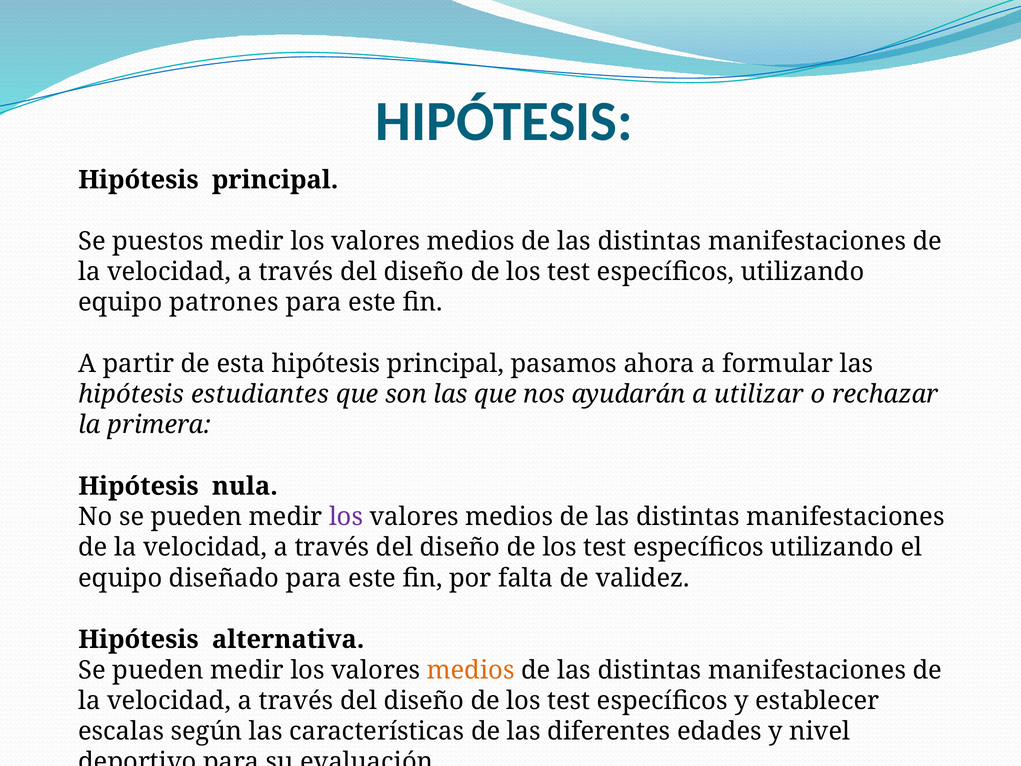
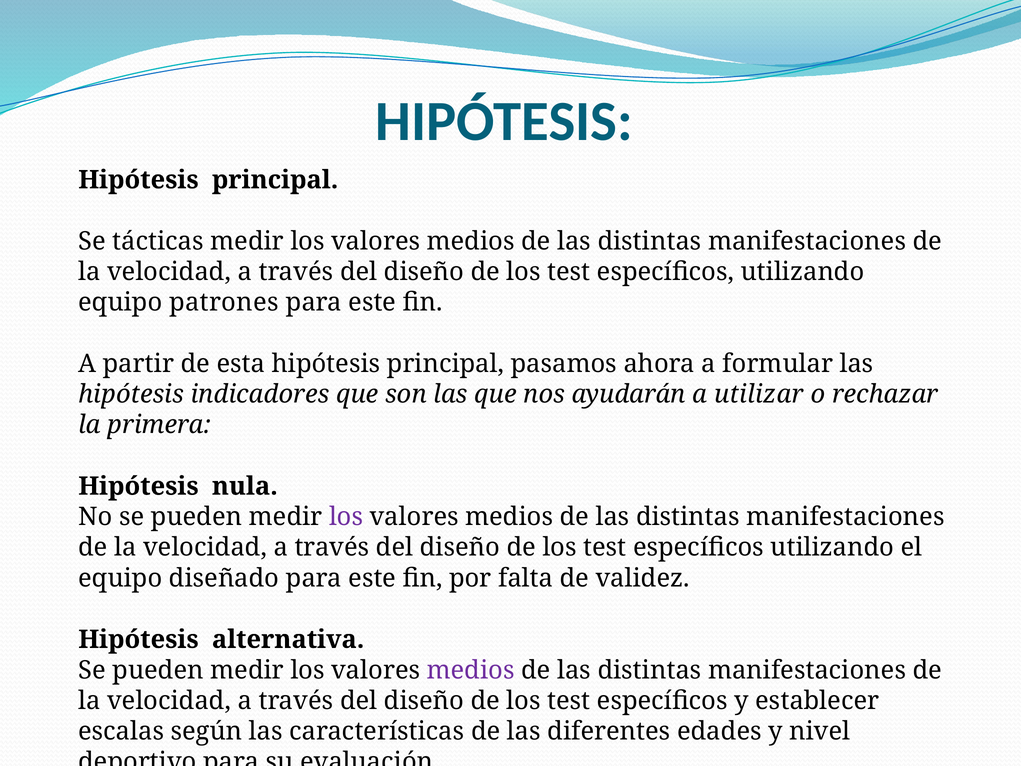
puestos: puestos -> tácticas (158, 241)
estudiantes: estudiantes -> indicadores (260, 394)
medios colour: orange -> purple (471, 670)
